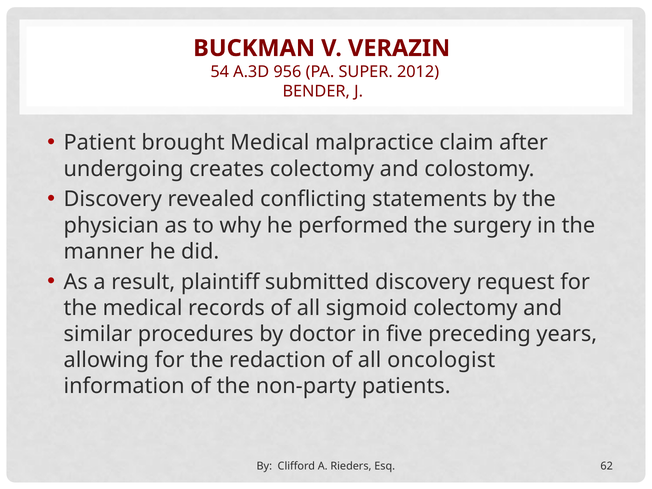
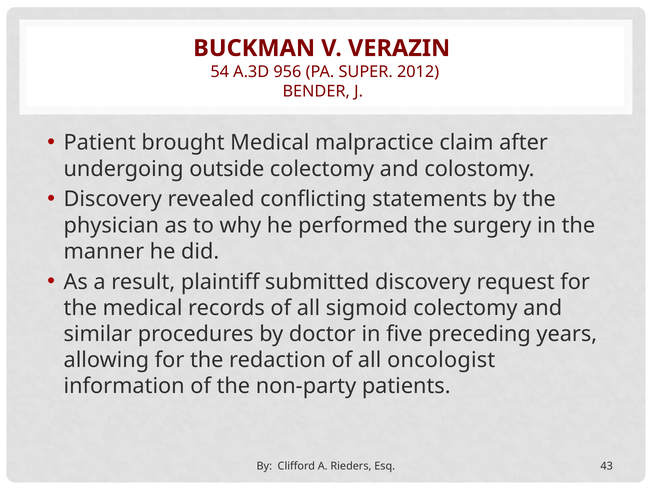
creates: creates -> outside (227, 169)
62: 62 -> 43 (607, 466)
